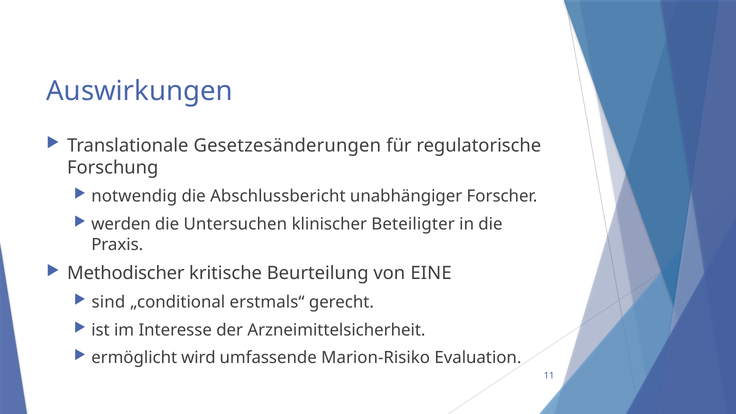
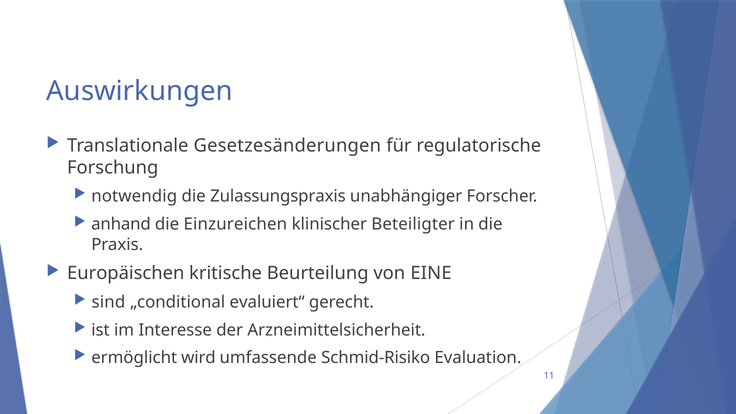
Abschlussbericht: Abschlussbericht -> Zulassungspraxis (278, 196)
werden: werden -> anhand (121, 224)
Untersuchen: Untersuchen -> Einzureichen (235, 224)
Methodischer: Methodischer -> Europäischen (126, 273)
erstmals“: erstmals“ -> evaluiert“ (267, 302)
Marion-Risiko: Marion-Risiko -> Schmid-Risiko (376, 358)
